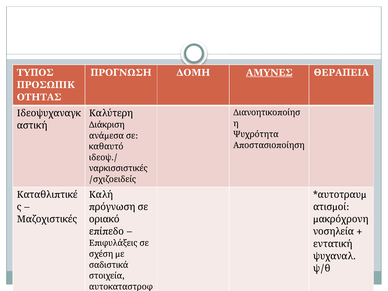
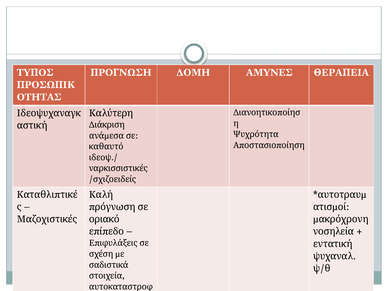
ΑΜΥΝΕΣ underline: present -> none (269, 73)
